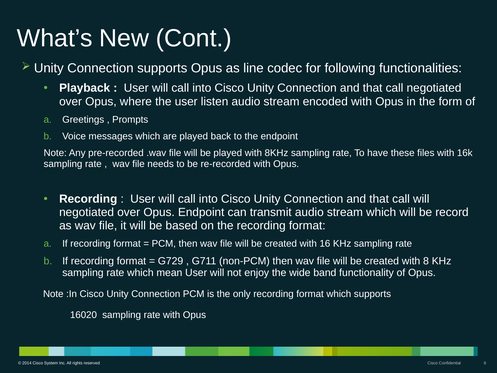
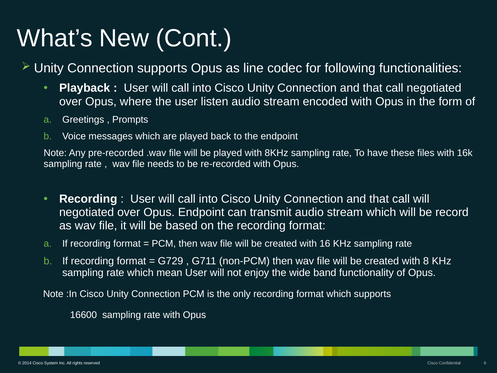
16020: 16020 -> 16600 (83, 315)
